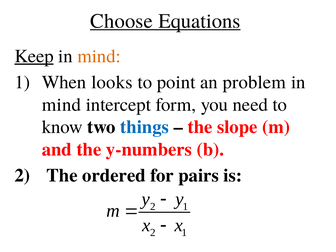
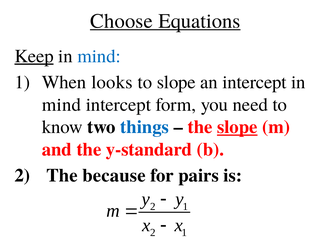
mind colour: orange -> blue (99, 56)
to point: point -> slope (176, 82)
an problem: problem -> intercept (254, 82)
slope underline: none -> present (237, 127)
y-numbers: y-numbers -> y-standard (149, 149)
ordered: ordered -> because (114, 176)
